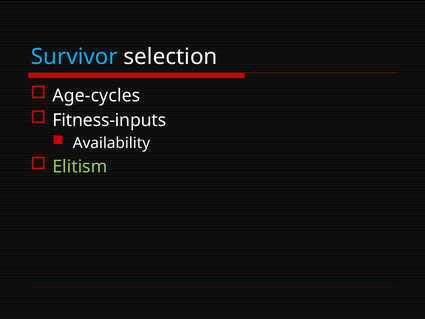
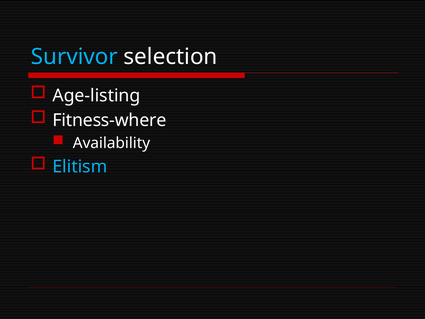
Age-cycles: Age-cycles -> Age-listing (96, 95)
Fitness-inputs: Fitness-inputs -> Fitness-where (109, 120)
Elitism colour: light green -> light blue (80, 167)
